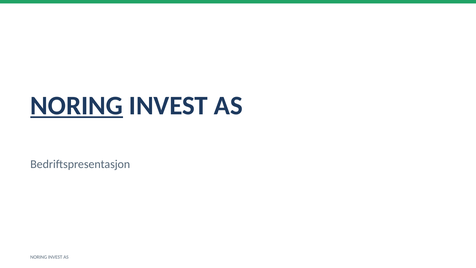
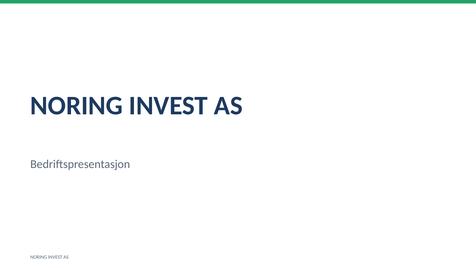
NORING underline: present -> none (77, 106)
